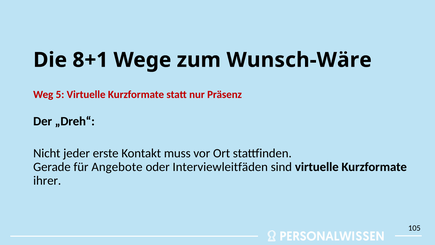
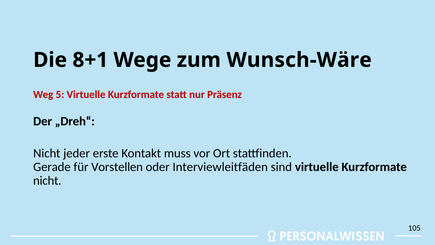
Angebote: Angebote -> Vorstellen (117, 167)
ihrer: ihrer -> nicht (47, 181)
